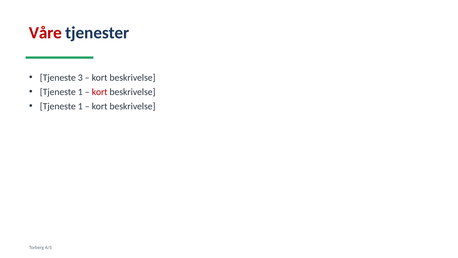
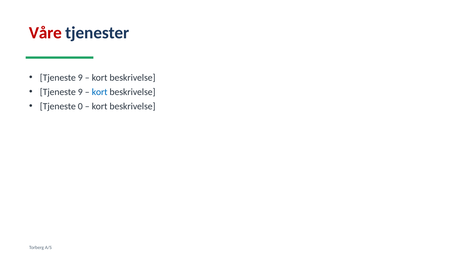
3: 3 -> 9 (80, 78)
1: 1 -> 9 (80, 92)
kort colour: red -> blue (100, 92)
1: 1 -> 0 (80, 106)
